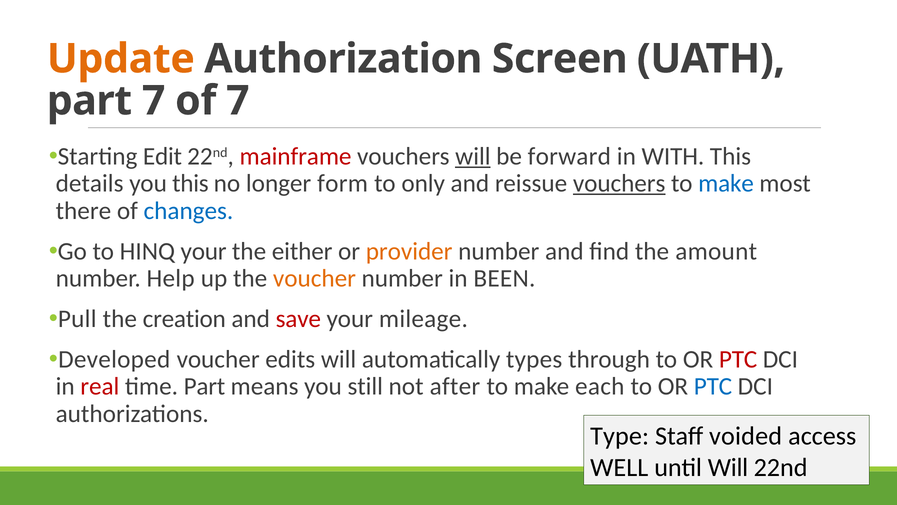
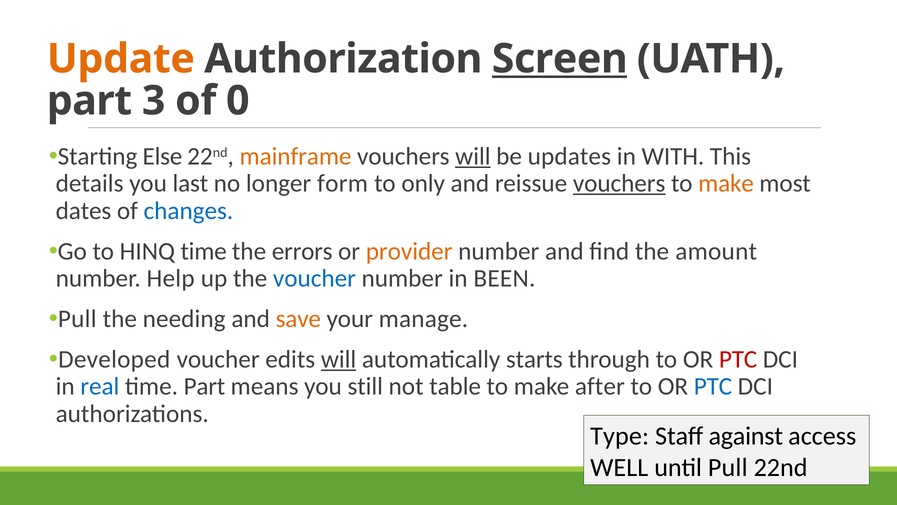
Screen underline: none -> present (560, 59)
part 7: 7 -> 3 (154, 101)
of 7: 7 -> 0 (238, 101)
Edit: Edit -> Else (162, 156)
mainframe colour: red -> orange (296, 156)
forward: forward -> updates (569, 156)
you this: this -> last (190, 183)
make colour: blue -> orange (726, 183)
there: there -> dates (84, 211)
HINQ your: your -> time (204, 251)
either: either -> errors (302, 251)
voucher colour: orange -> blue (314, 278)
creation: creation -> needing (184, 319)
save colour: red -> orange (298, 319)
mileage: mileage -> manage (423, 319)
will underline: none -> present (339, 359)
types: types -> starts (534, 359)
real colour: red -> blue (100, 386)
after: after -> table (455, 386)
each: each -> after (600, 386)
voided: voided -> against (746, 436)
until Will: Will -> Pull (728, 467)
